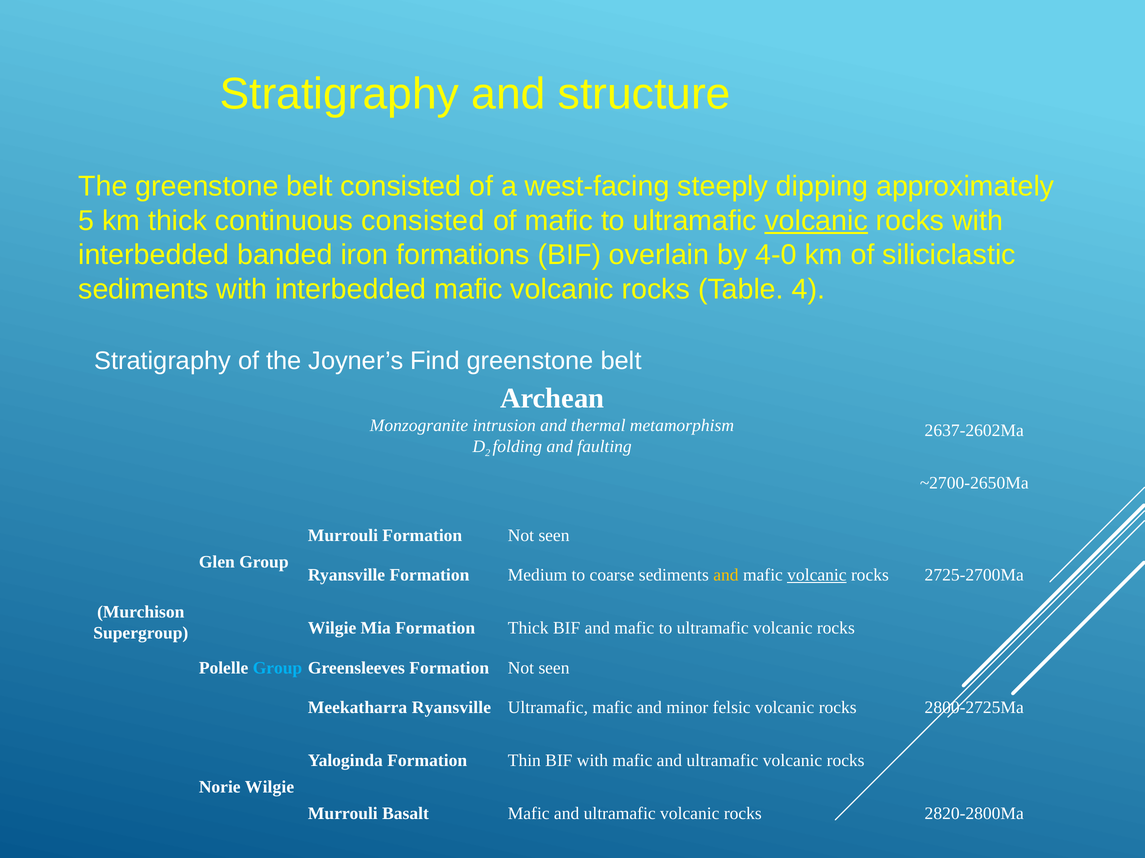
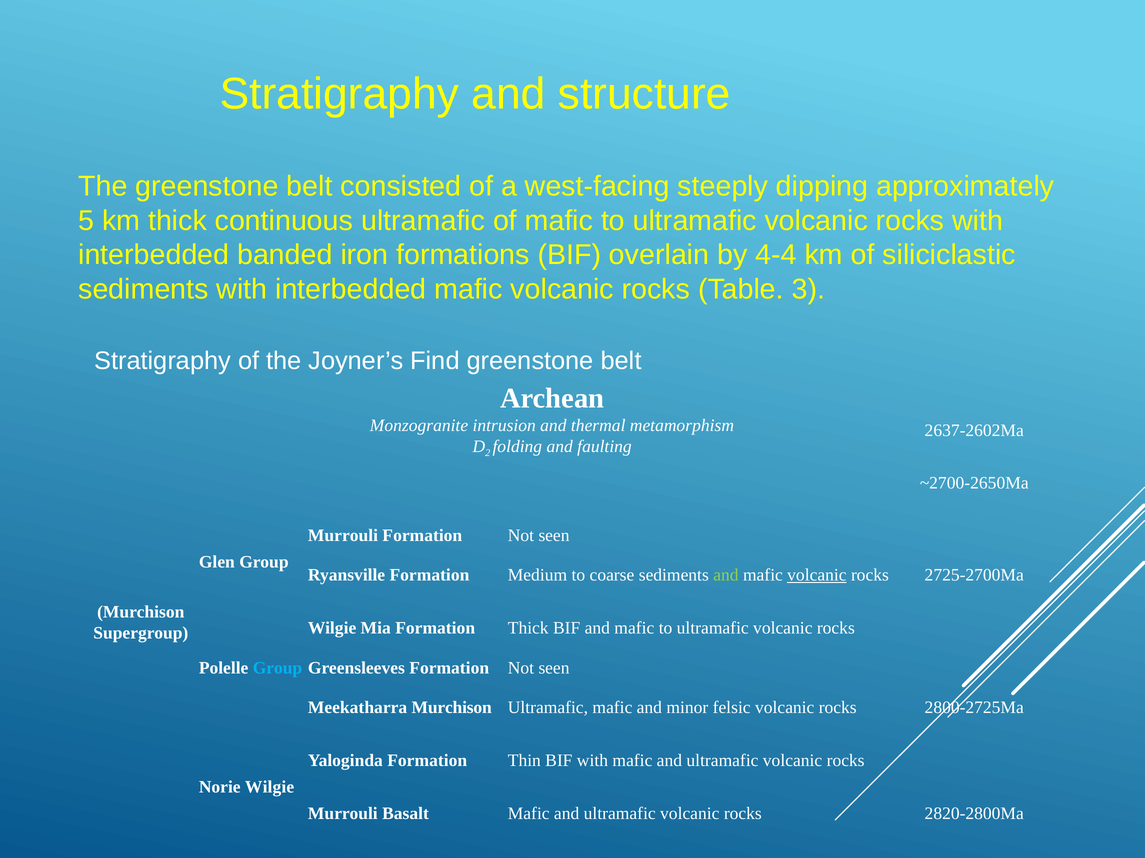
continuous consisted: consisted -> ultramafic (423, 221)
volcanic underline: present -> none (816, 221)
4-0: 4-0 -> 4-4 (776, 255)
4: 4 -> 3 (808, 290)
and colour: yellow -> light green (726, 576)
Meekatharra Ryansville: Ryansville -> Murchison (452, 708)
